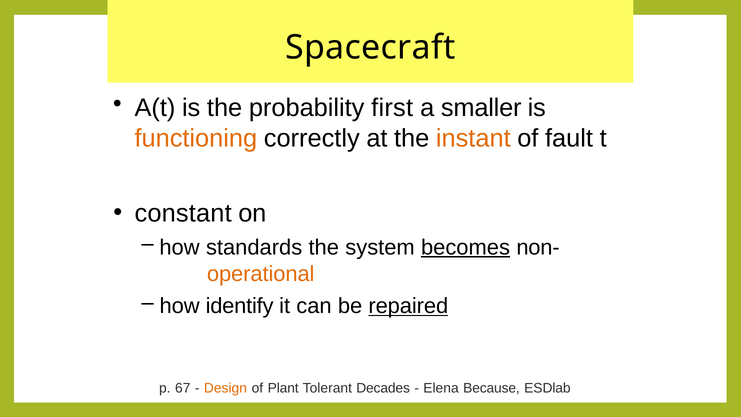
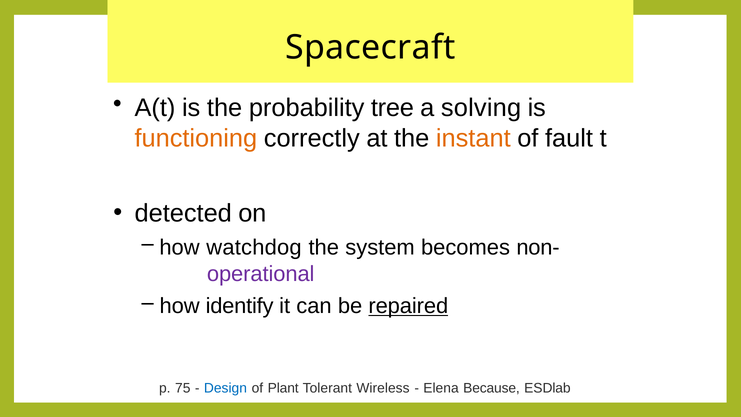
first: first -> tree (392, 108)
smaller: smaller -> solving (481, 108)
constant: constant -> detected (183, 213)
standards: standards -> watchdog (254, 247)
becomes underline: present -> none (465, 247)
operational colour: orange -> purple (261, 274)
67: 67 -> 75 (183, 388)
Design colour: orange -> blue (225, 388)
Decades: Decades -> Wireless (383, 388)
